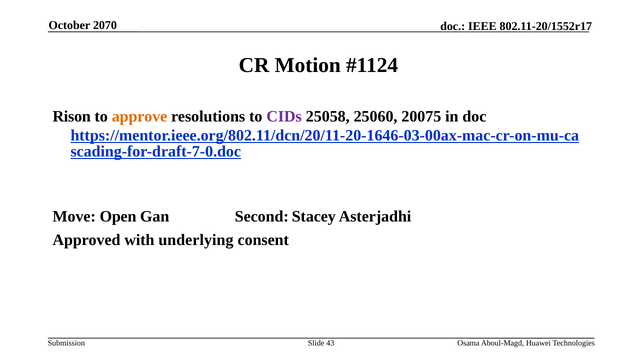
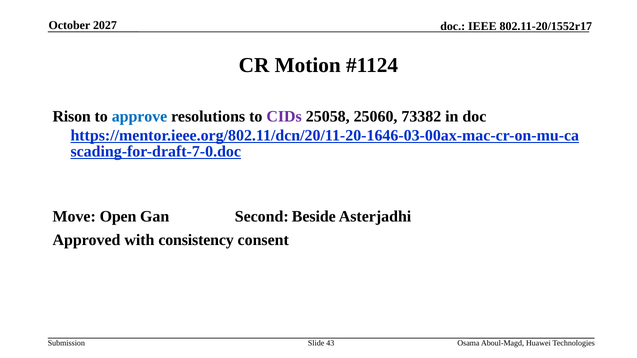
2070: 2070 -> 2027 (105, 25)
approve colour: orange -> blue (140, 117)
20075: 20075 -> 73382 (421, 117)
Stacey: Stacey -> Beside (314, 217)
underlying: underlying -> consistency (196, 240)
